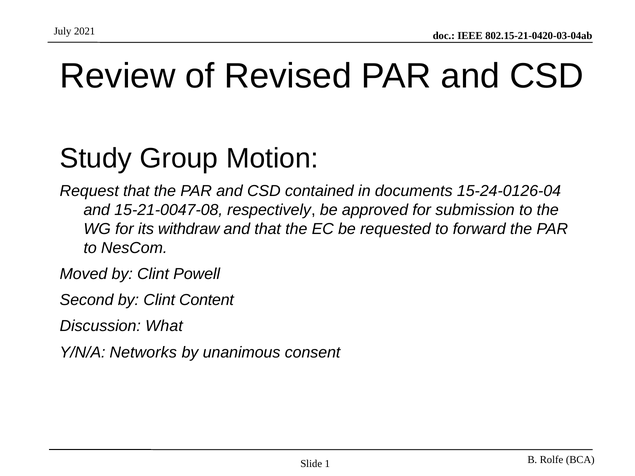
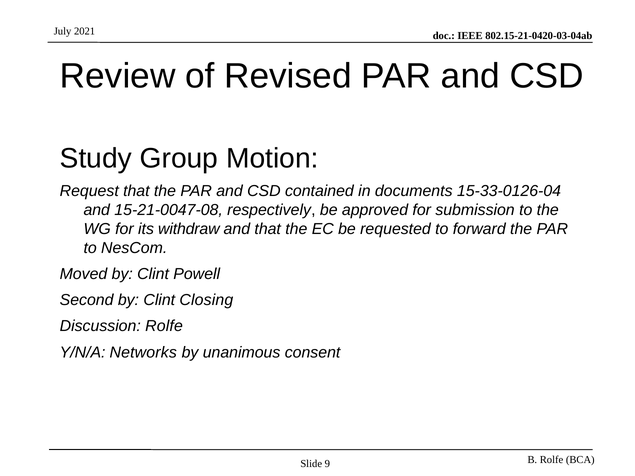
15-24-0126-04: 15-24-0126-04 -> 15-33-0126-04 (509, 191)
Content: Content -> Closing (206, 300)
Discussion What: What -> Rolfe (164, 326)
1: 1 -> 9 (327, 464)
